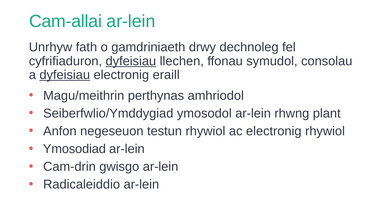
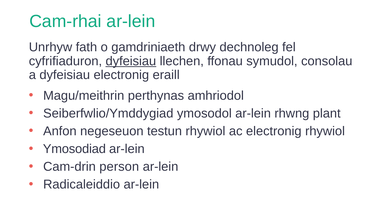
Cam-allai: Cam-allai -> Cam-rhai (65, 21)
dyfeisiau underline: present -> none (65, 75)
gwisgo: gwisgo -> person (119, 167)
